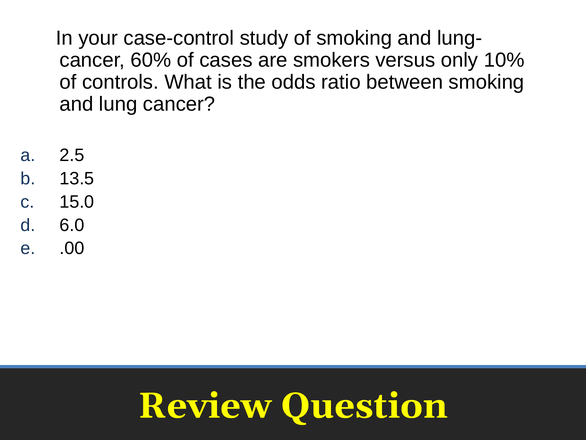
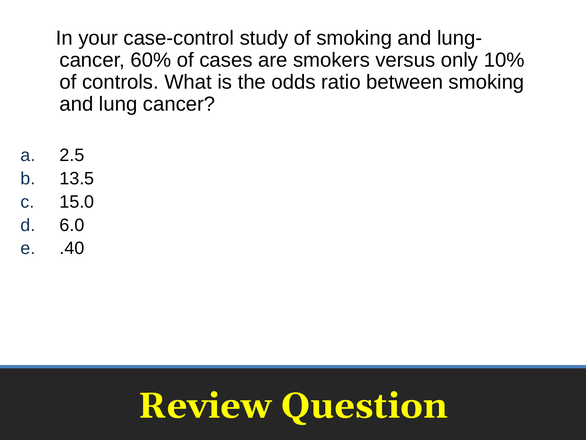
.00: .00 -> .40 (72, 248)
